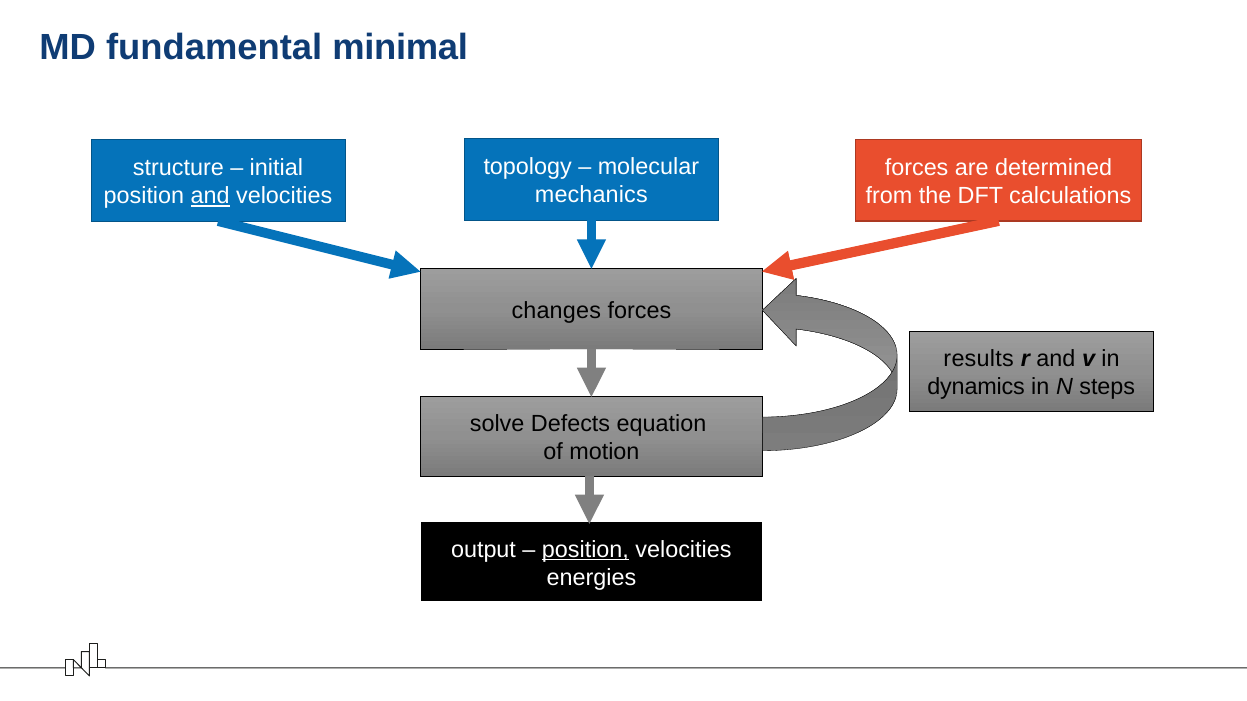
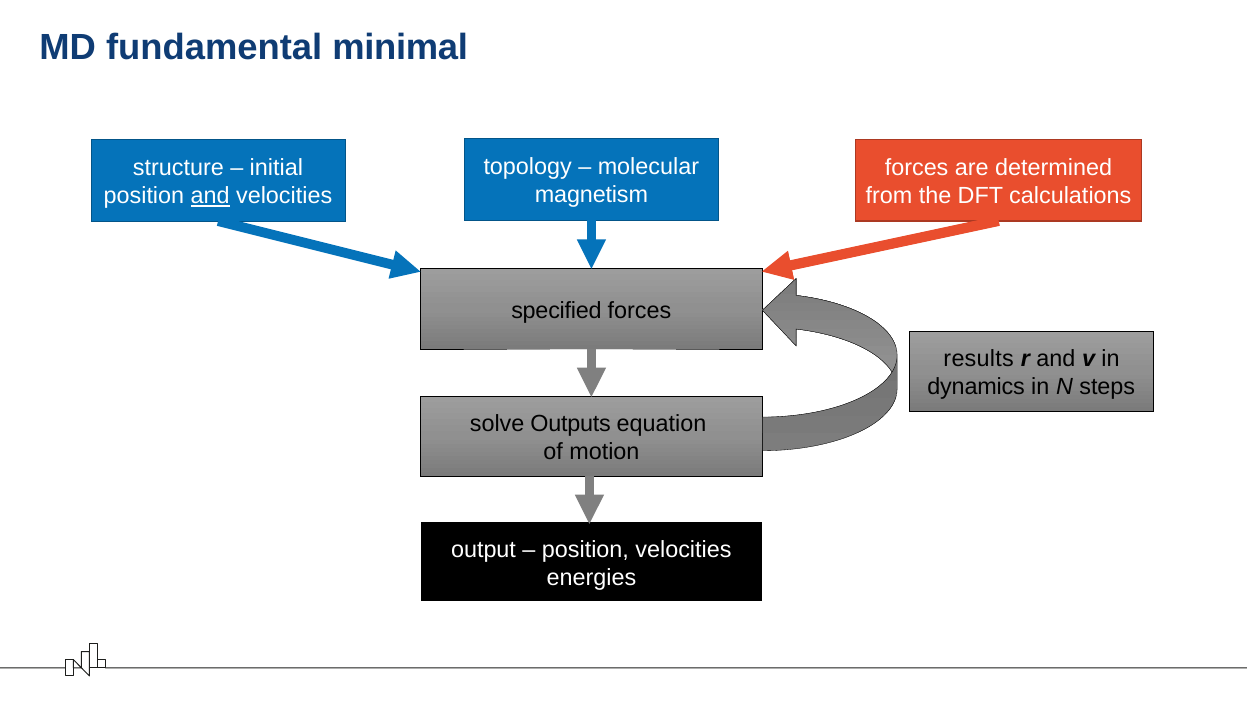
mechanics: mechanics -> magnetism (591, 195)
changes: changes -> specified (556, 311)
Defects: Defects -> Outputs (571, 424)
position underline: present -> none (585, 550)
